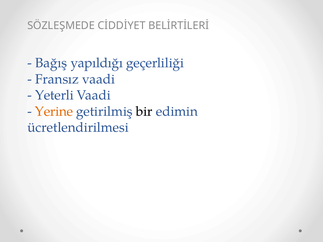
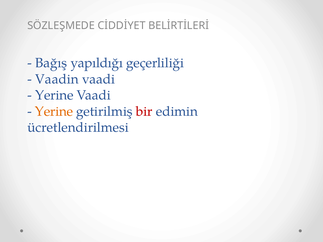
Fransız: Fransız -> Vaadin (57, 79)
Yeterli: Yeterli -> Yerine (54, 95)
bir colour: black -> red (144, 112)
